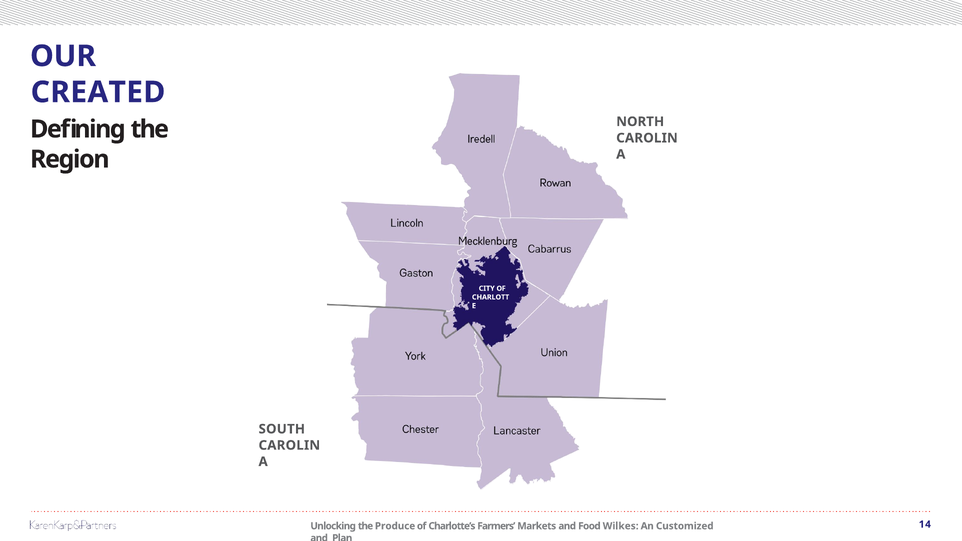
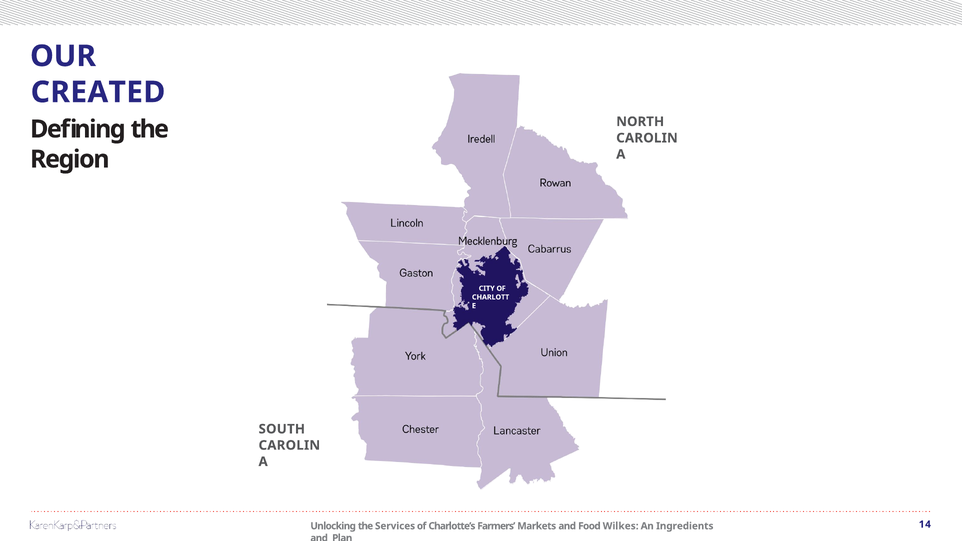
Produce: Produce -> Services (395, 526)
Customized: Customized -> Ingredients (685, 526)
